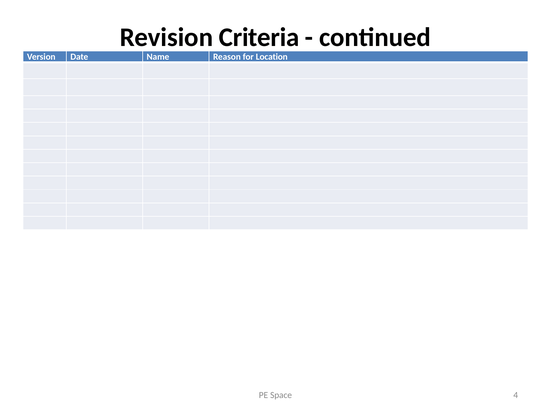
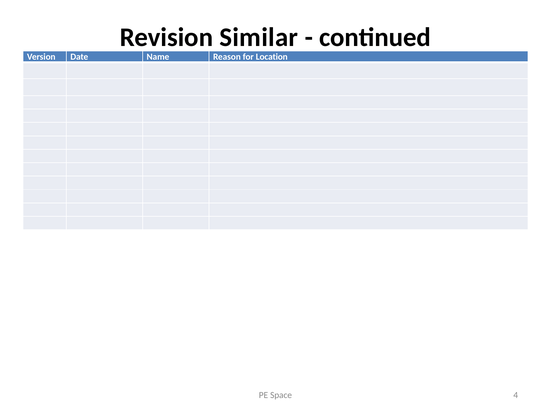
Criteria: Criteria -> Similar (259, 37)
